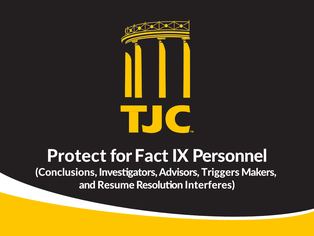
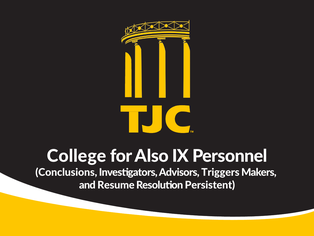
Protect: Protect -> College (77, 156)
Fact: Fact -> Also (152, 156)
Interferes: Interferes -> Persistent (210, 185)
